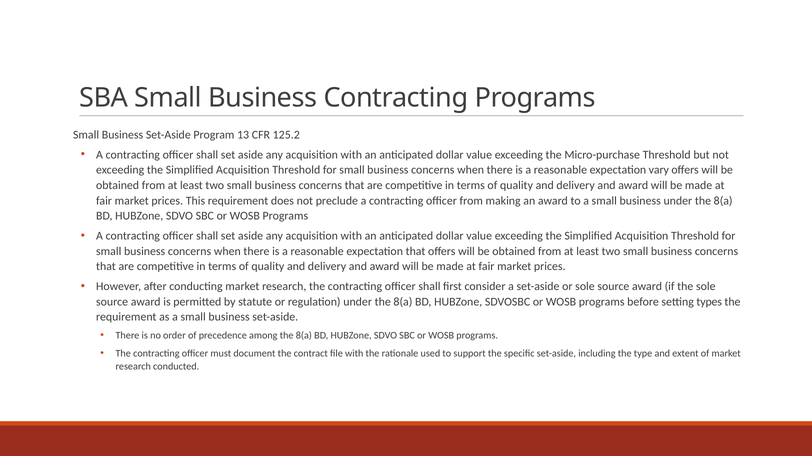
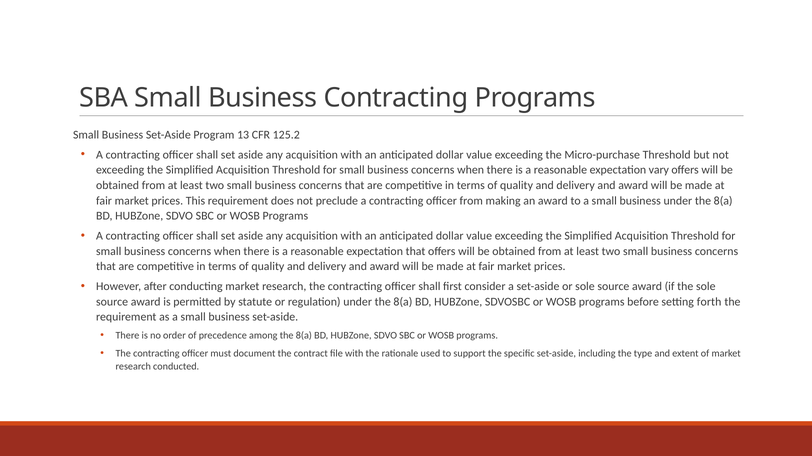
types: types -> forth (709, 302)
